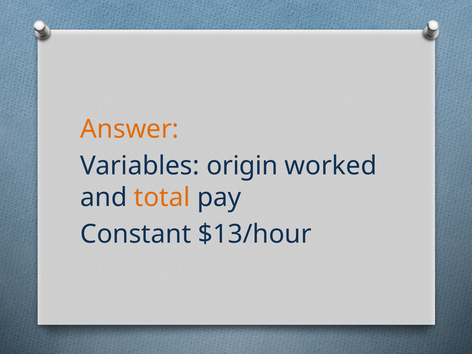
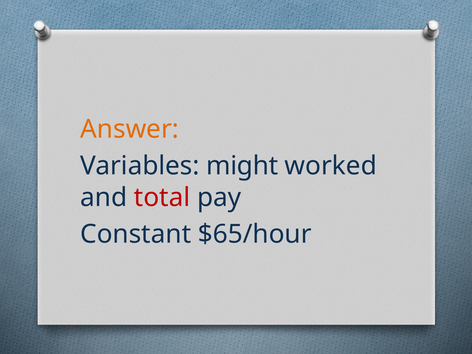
origin: origin -> might (242, 166)
total colour: orange -> red (162, 197)
$13/hour: $13/hour -> $65/hour (255, 234)
